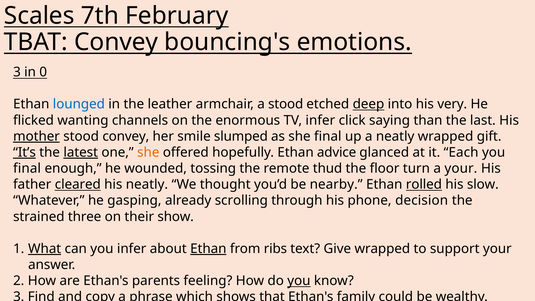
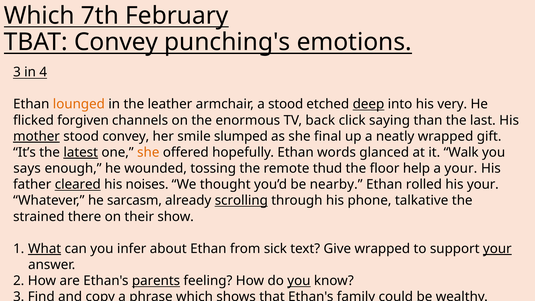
Scales: Scales -> Which (39, 16)
bouncing's: bouncing's -> punching's (227, 42)
0: 0 -> 4 (43, 72)
lounged colour: blue -> orange (79, 104)
wanting: wanting -> forgiven (83, 120)
TV infer: infer -> back (320, 120)
It’s underline: present -> none (24, 152)
advice: advice -> words (337, 152)
Each: Each -> Walk (461, 152)
final: final -> says (27, 168)
turn: turn -> help (416, 168)
his neatly: neatly -> noises (147, 184)
rolled underline: present -> none (424, 184)
his slow: slow -> your (483, 184)
gasping: gasping -> sarcasm (134, 201)
scrolling underline: none -> present (241, 201)
decision: decision -> talkative (422, 201)
three: three -> there (85, 217)
Ethan underline: present -> none (208, 249)
ribs: ribs -> sick (275, 249)
your underline: none -> present (497, 249)
parents underline: none -> present (156, 281)
